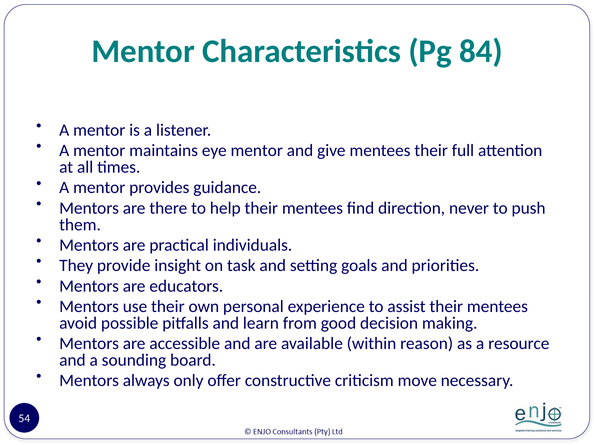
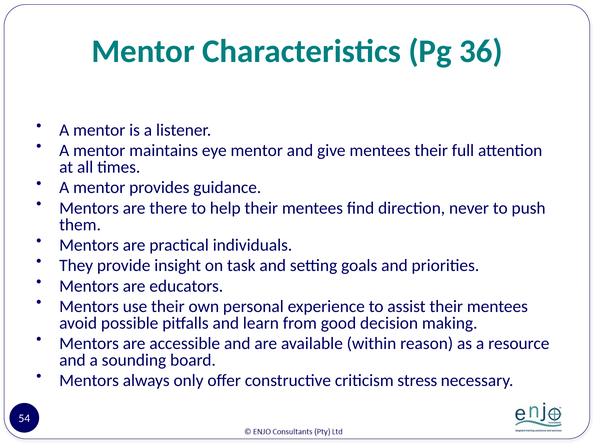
84: 84 -> 36 (481, 51)
move: move -> stress (417, 381)
